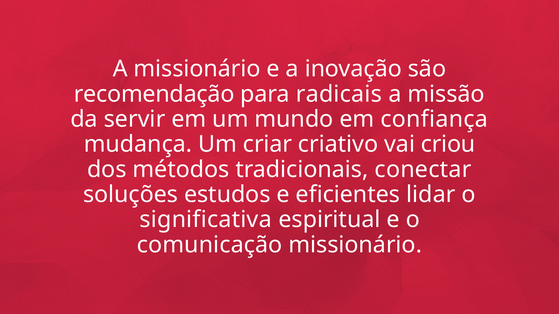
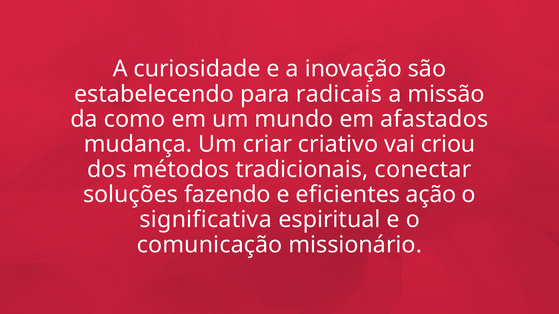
A missionário: missionário -> curiosidade (197, 69)
recomendação: recomendação -> estabelecendo (154, 94)
servir: servir -> como (135, 119)
confiança: confiança -> afastados (434, 119)
estudos: estudos -> fazendo (227, 195)
lidar: lidar -> ação (431, 195)
